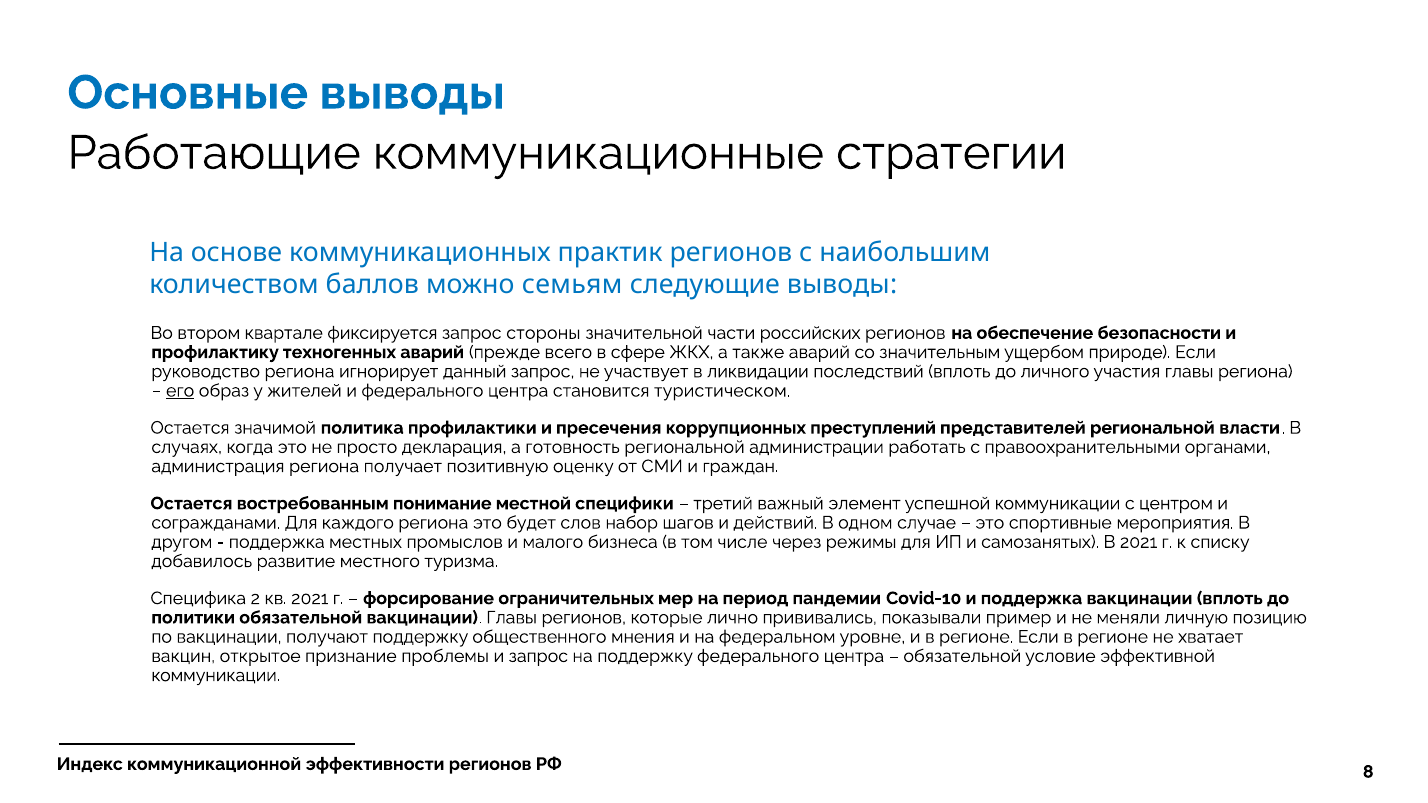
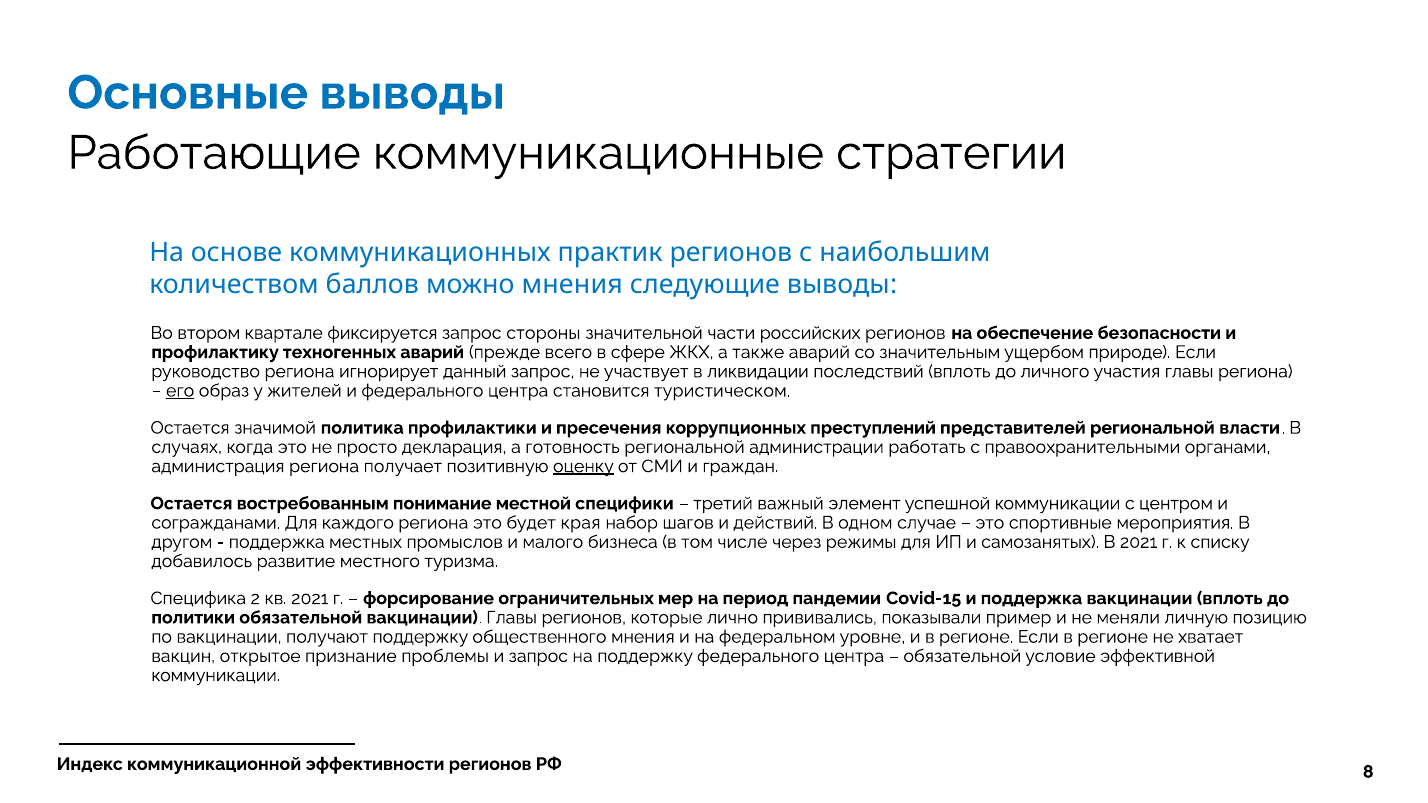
можно семьям: семьям -> мнения (572, 285)
оценку underline: none -> present (583, 466)
слов: слов -> края (581, 523)
Covid-10: Covid-10 -> Covid-15 (924, 598)
